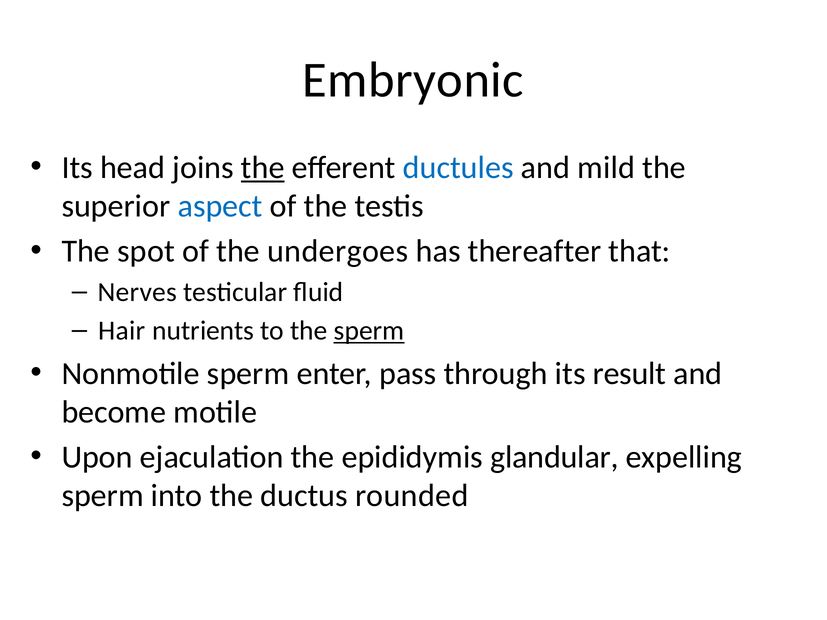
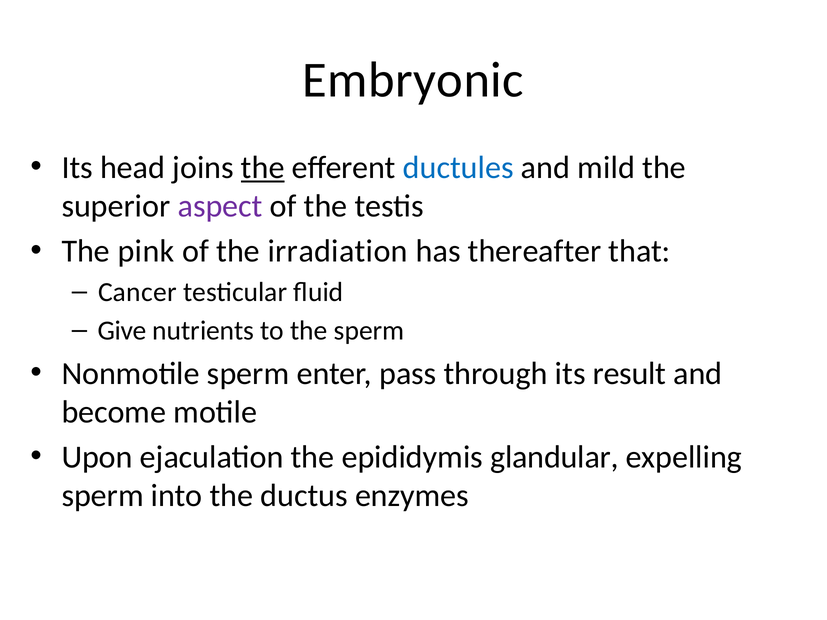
aspect colour: blue -> purple (220, 206)
spot: spot -> pink (146, 251)
undergoes: undergoes -> irradiation (338, 251)
Nerves: Nerves -> Cancer (137, 292)
Hair: Hair -> Give (122, 331)
sperm underline: present -> none (369, 331)
rounded: rounded -> enzymes (412, 496)
